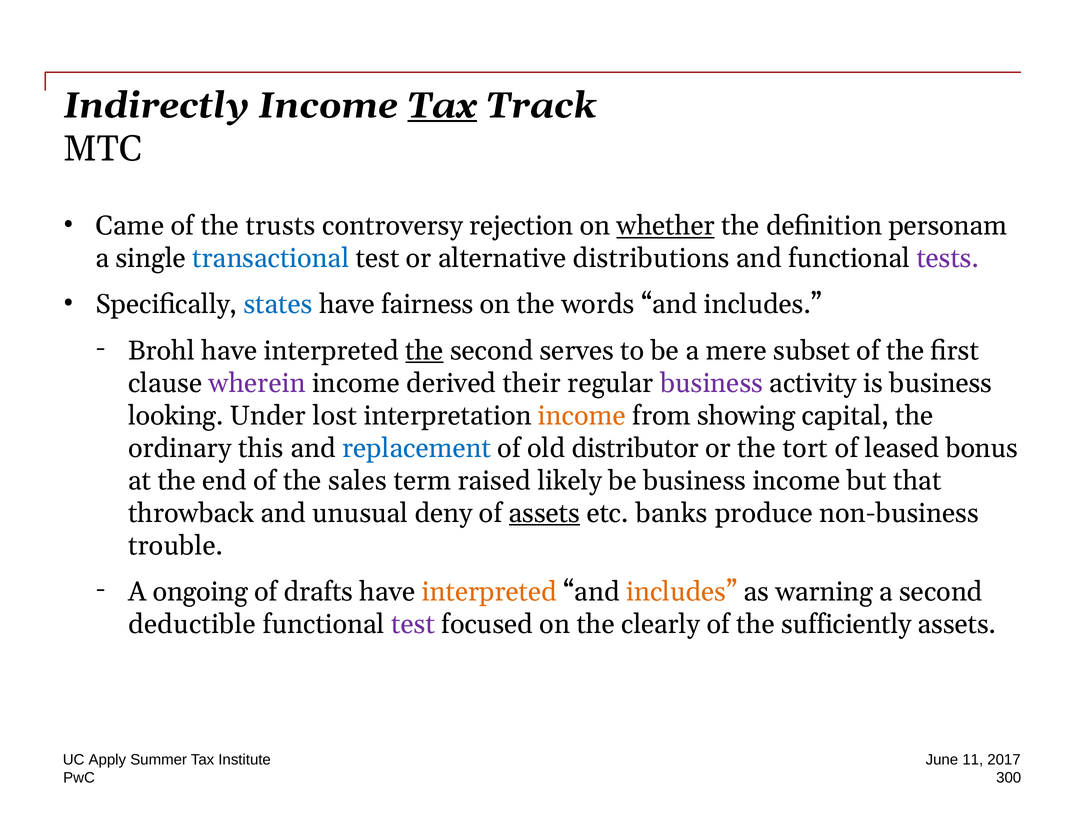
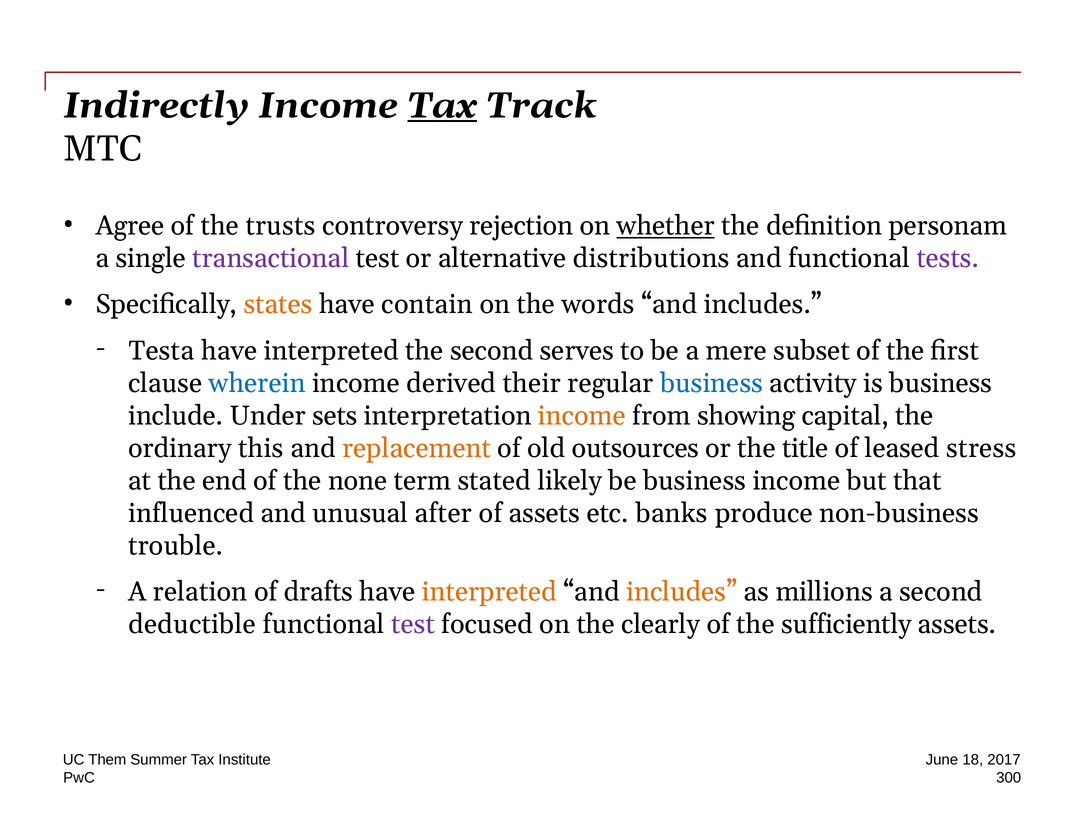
Came: Came -> Agree (130, 226)
transactional colour: blue -> purple (271, 258)
states colour: blue -> orange (278, 305)
fairness: fairness -> contain (427, 305)
Brohl: Brohl -> Testa (161, 351)
the underline: present -> none (424, 351)
wherein colour: purple -> blue (257, 383)
business colour: purple -> blue (712, 383)
looking: looking -> include (176, 416)
lost: lost -> sets (335, 416)
replacement colour: blue -> orange (417, 448)
distributor: distributor -> outsources (635, 448)
tort: tort -> title (805, 448)
bonus: bonus -> stress (981, 448)
sales: sales -> none (358, 481)
raised: raised -> stated (494, 481)
throwback: throwback -> influenced (191, 513)
deny: deny -> after (443, 513)
assets underline: present -> none (544, 513)
ongoing: ongoing -> relation (200, 592)
warning: warning -> millions (824, 592)
Apply: Apply -> Them (107, 760)
11: 11 -> 18 (973, 760)
